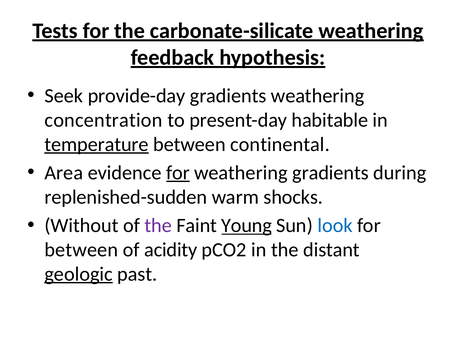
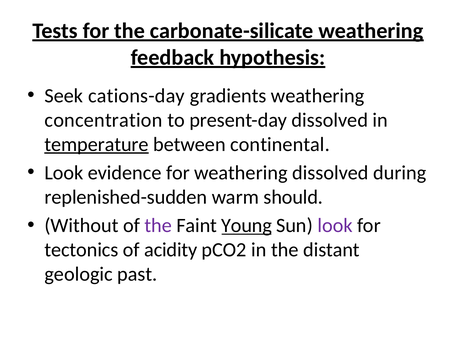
provide-day: provide-day -> cations-day (136, 96)
present-day habitable: habitable -> dissolved (330, 120)
Area: Area -> Look (64, 173)
for underline: present -> none (178, 173)
weathering gradients: gradients -> dissolved (330, 173)
shocks: shocks -> should (293, 197)
look colour: blue -> purple (335, 225)
between: between -> tectonics (81, 250)
geologic underline: present -> none (79, 274)
